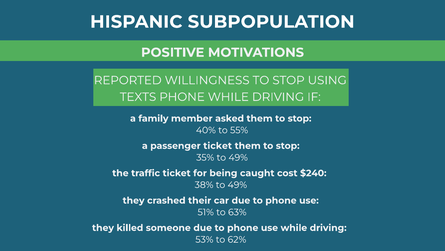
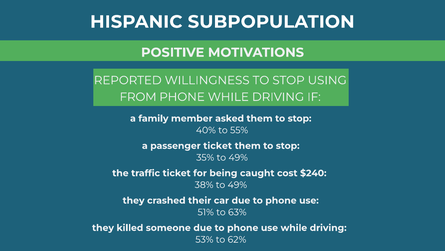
TEXTS: TEXTS -> FROM (138, 97)
